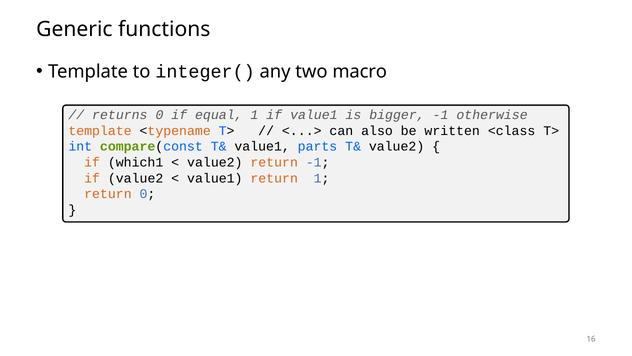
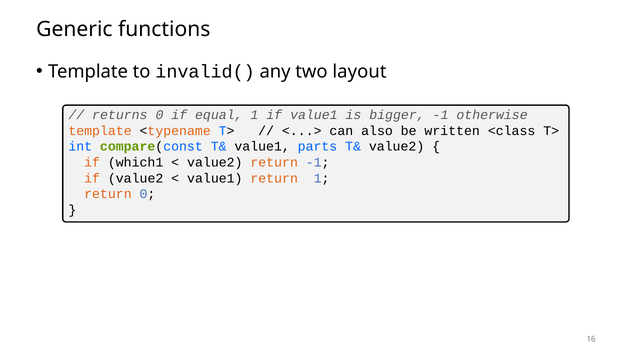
integer(: integer( -> invalid( (205, 71)
macro: macro -> layout (360, 71)
